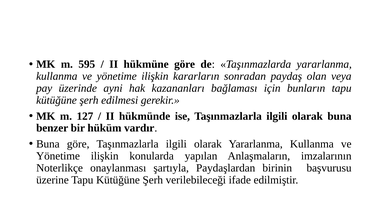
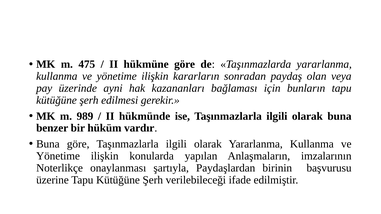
595: 595 -> 475 (87, 64)
127: 127 -> 989 (85, 116)
